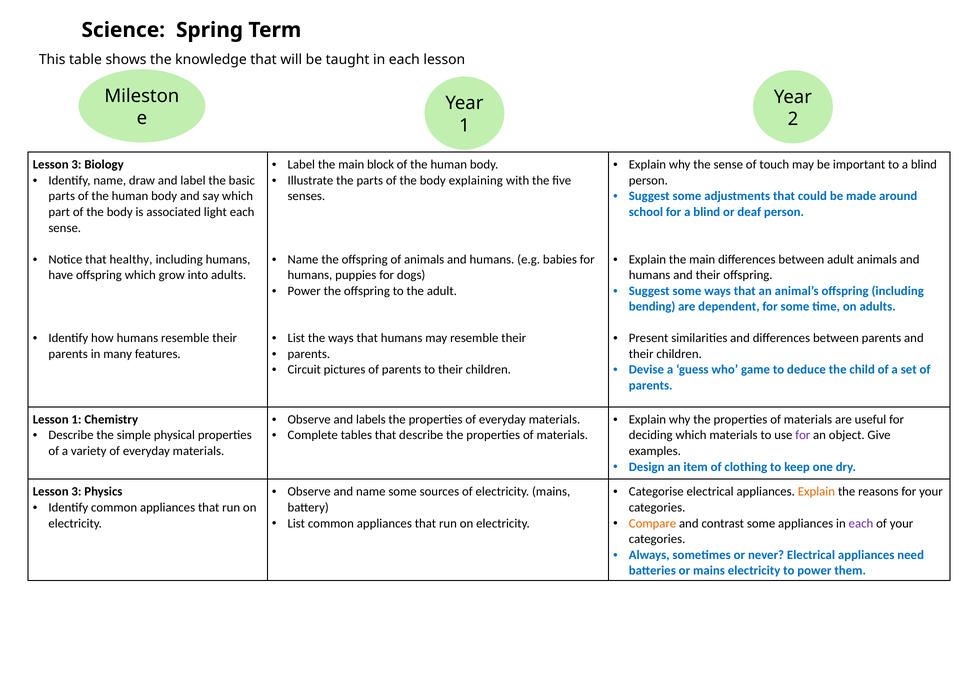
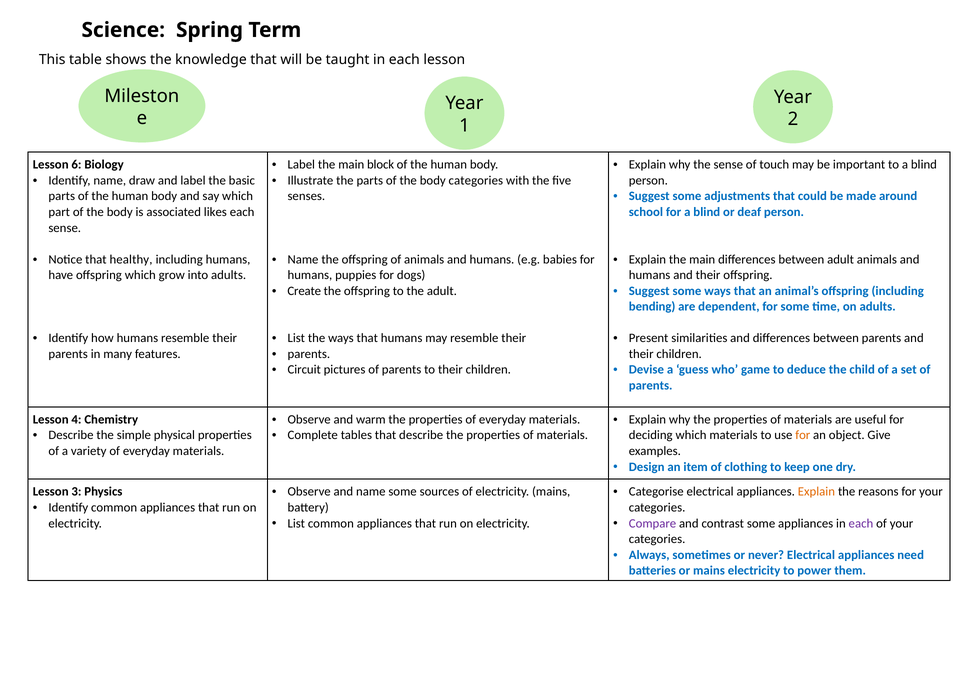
3: 3 -> 6 (76, 165)
body explaining: explaining -> categories (476, 181)
light: light -> likes (215, 212)
Power: Power -> Create (304, 291)
labels: labels -> warm (371, 420)
Lesson 1: 1 -> 4 (76, 420)
for colour: purple -> orange (803, 435)
Compare colour: orange -> purple (653, 523)
